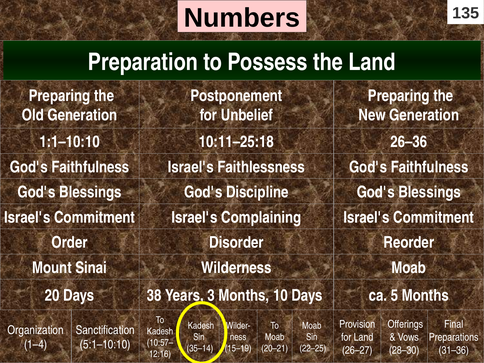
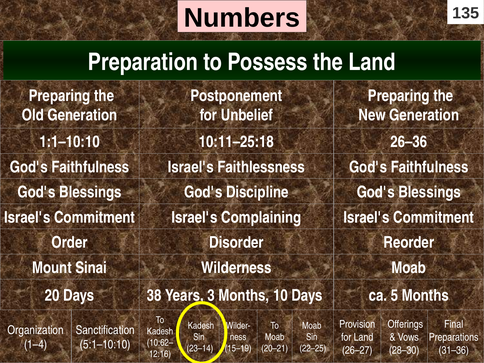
10:57–: 10:57– -> 10:62– (160, 343)
35–14: 35–14 -> 23–14 (200, 348)
